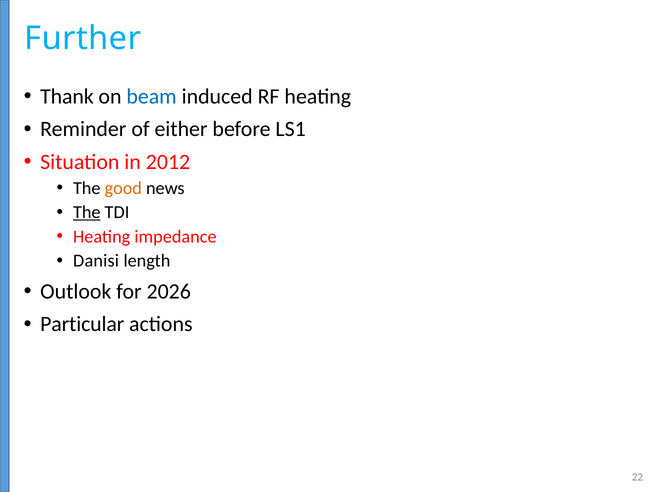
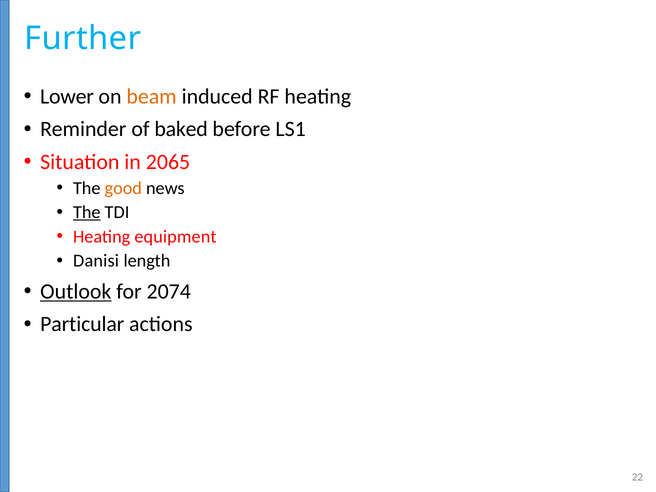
Thank: Thank -> Lower (67, 96)
beam colour: blue -> orange (152, 96)
either: either -> baked (181, 129)
2012: 2012 -> 2065 (168, 162)
impedance: impedance -> equipment (175, 237)
Outlook underline: none -> present (76, 292)
2026: 2026 -> 2074 (169, 292)
